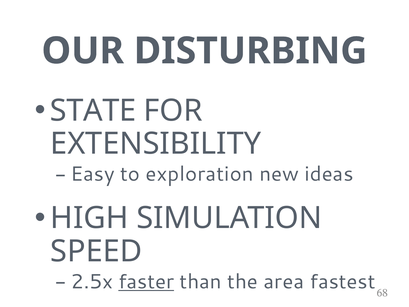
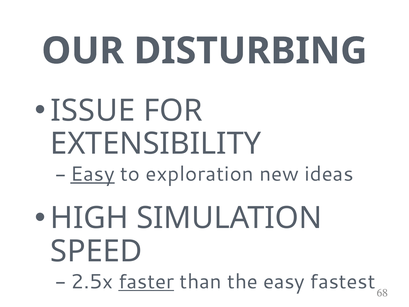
STATE: STATE -> ISSUE (93, 110)
Easy underline: none -> present (93, 174)
the area: area -> easy (284, 281)
